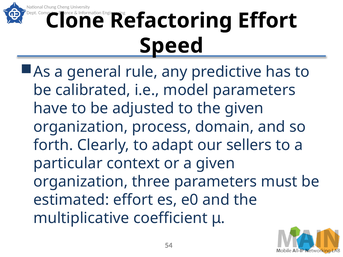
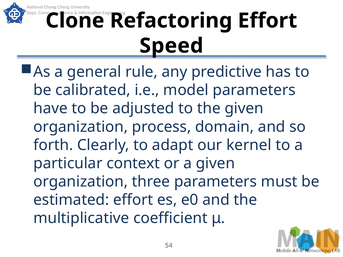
sellers: sellers -> kernel (249, 145)
